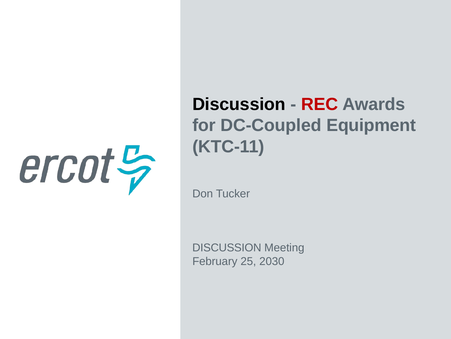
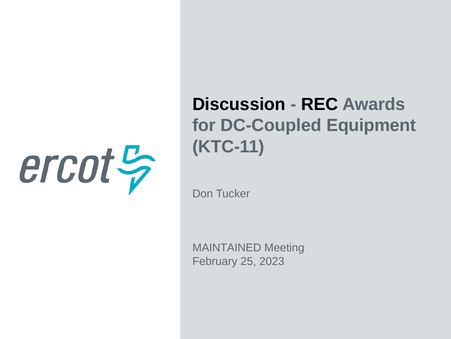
REC colour: red -> black (320, 104)
DISCUSSION: DISCUSSION -> MAINTAINED (227, 247)
2030: 2030 -> 2023 (272, 261)
